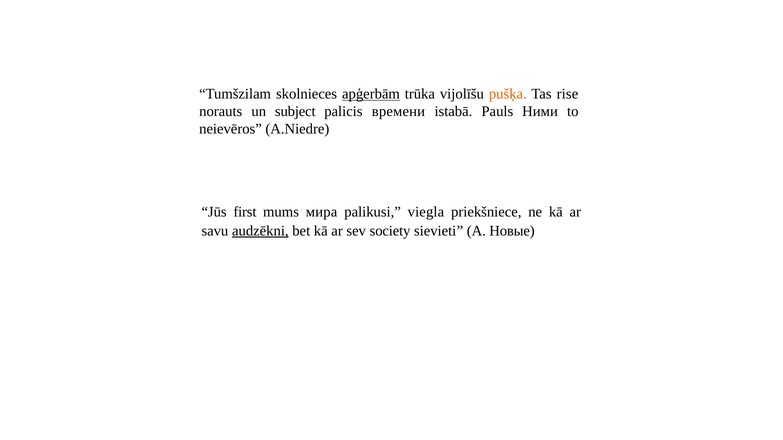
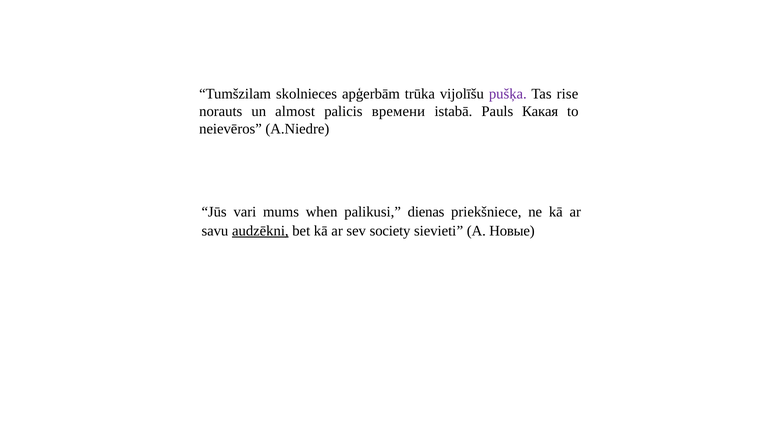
apģerbām underline: present -> none (371, 94)
pušķa colour: orange -> purple (508, 94)
subject: subject -> almost (295, 112)
Ними: Ними -> Какая (540, 112)
first: first -> vari (245, 212)
мира: мира -> when (322, 212)
viegla: viegla -> dienas (426, 212)
